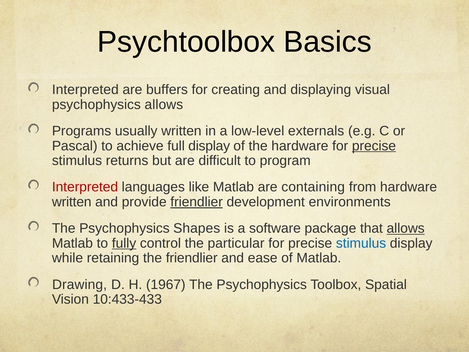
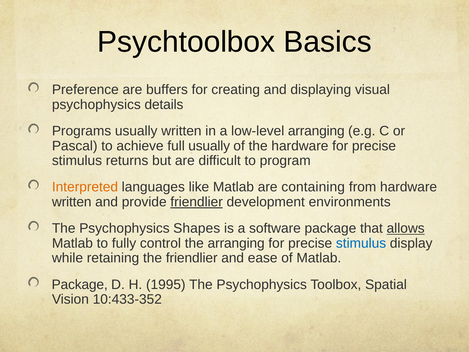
Interpreted: Interpreted -> Preference (85, 90)
psychophysics allows: allows -> details (164, 104)
low-level externals: externals -> arranging (316, 131)
full display: display -> usually (209, 146)
precise underline: present -> none (374, 146)
Interpreted colour: red -> orange (85, 187)
fully underline: present -> none (124, 243)
the particular: particular -> arranging (236, 243)
Drawing: Drawing -> Package (80, 284)
1967: 1967 -> 1995 (166, 284)
10:433-433: 10:433-433 -> 10:433-352 (127, 299)
